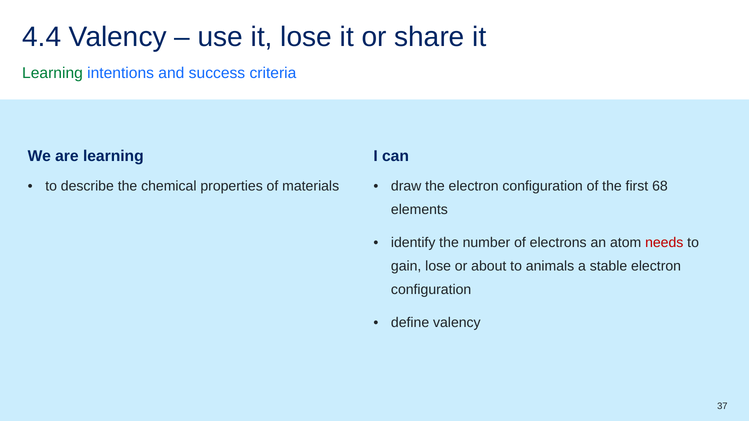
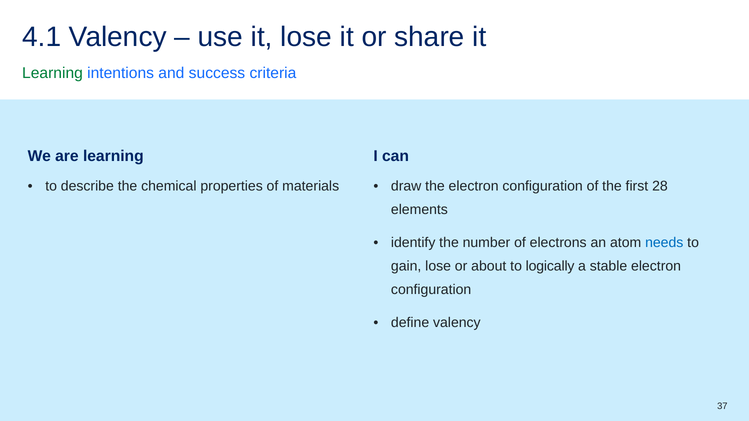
4.4: 4.4 -> 4.1 (42, 37)
68: 68 -> 28 (660, 186)
needs colour: red -> blue (664, 243)
animals: animals -> logically (550, 266)
